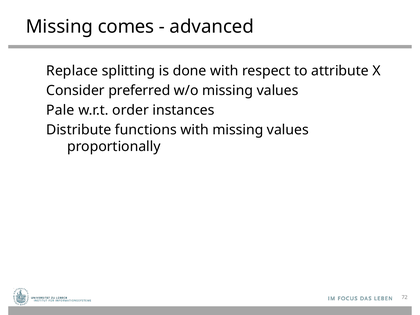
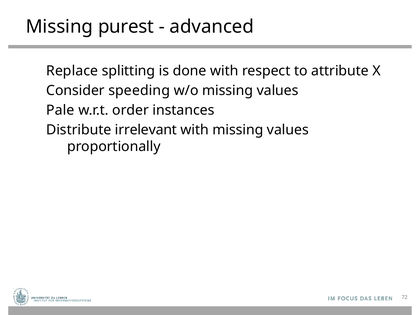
comes: comes -> purest (126, 27)
preferred: preferred -> speeding (139, 91)
functions: functions -> irrelevant (146, 130)
